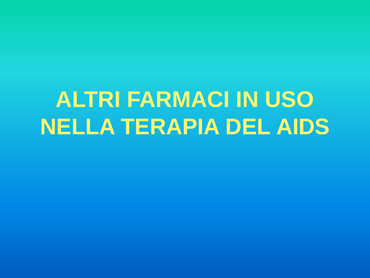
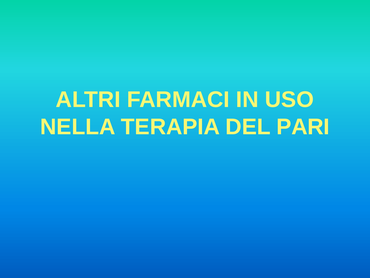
AIDS: AIDS -> PARI (303, 127)
